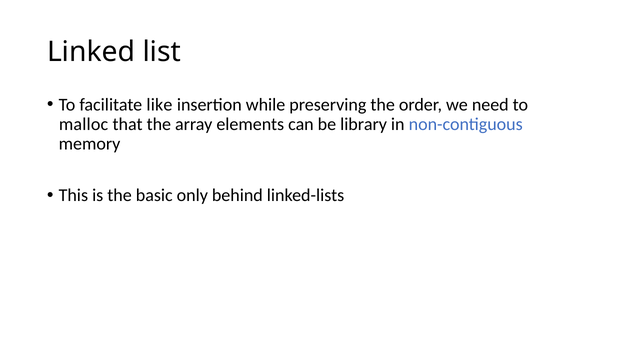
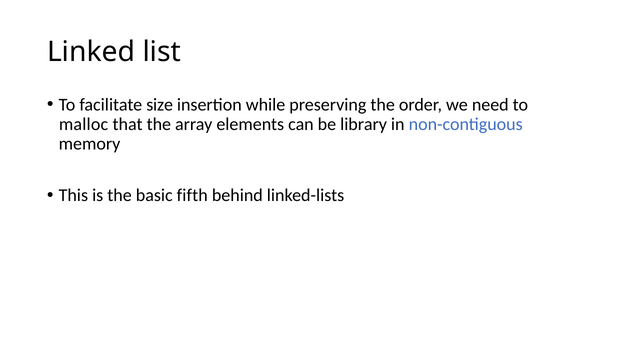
like: like -> size (160, 104)
only: only -> fifth (192, 195)
